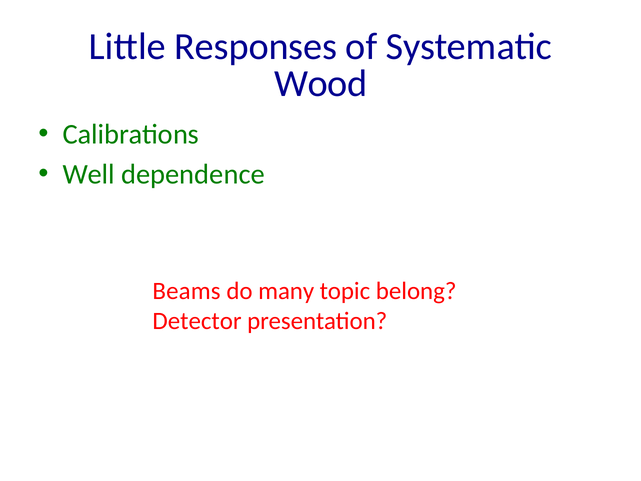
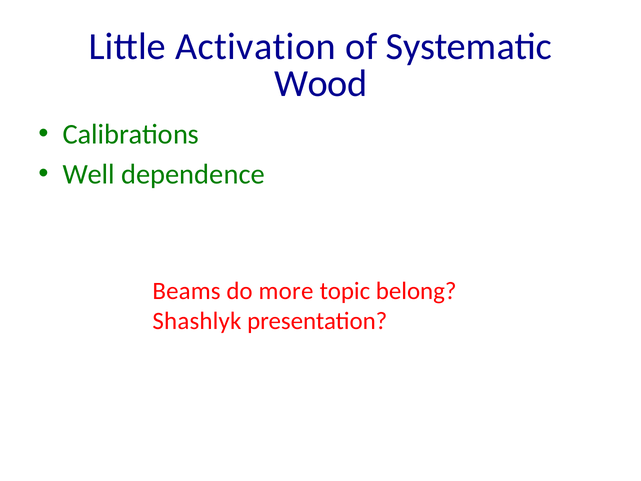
Responses: Responses -> Activation (255, 47)
many: many -> more (286, 291)
Detector: Detector -> Shashlyk (197, 321)
